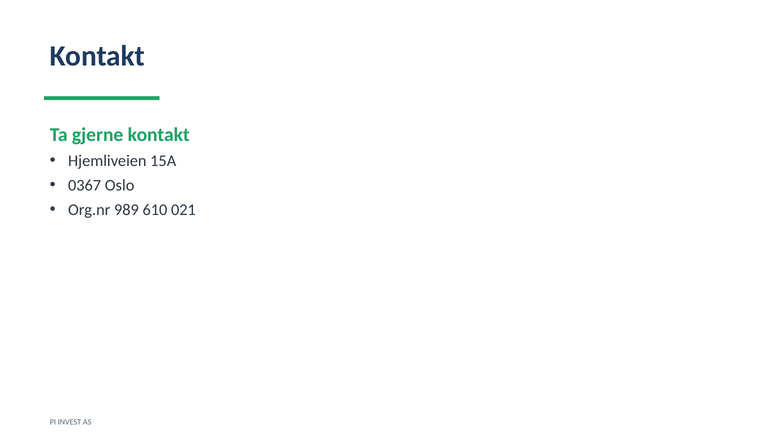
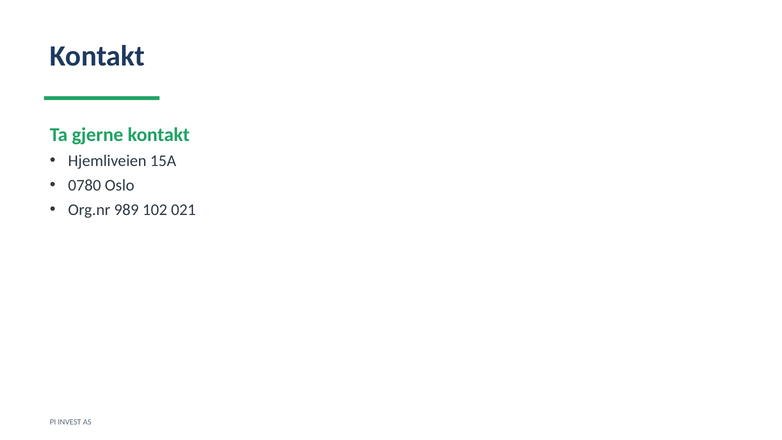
0367: 0367 -> 0780 (85, 185)
610: 610 -> 102 (155, 210)
